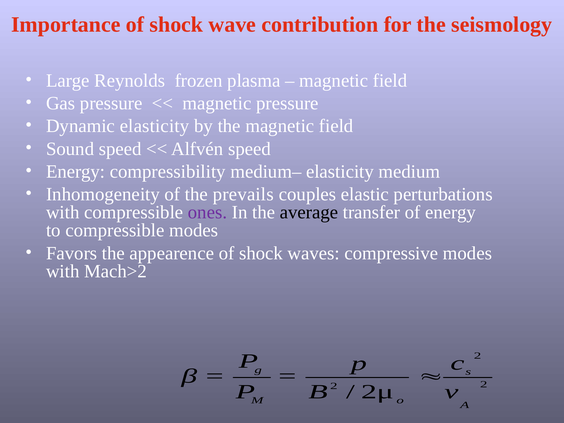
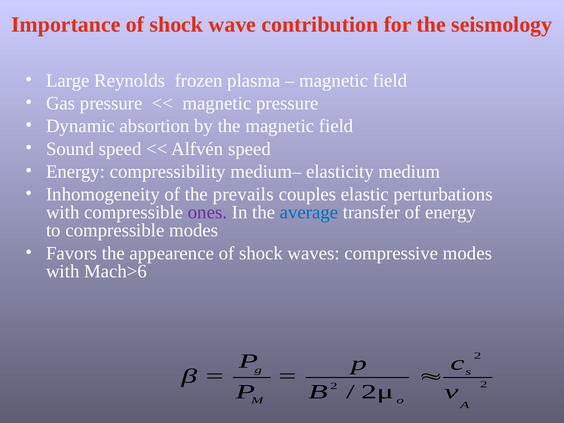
Dynamic elasticity: elasticity -> absortion (155, 126)
average colour: black -> blue (309, 212)
Mach>2: Mach>2 -> Mach>6 (116, 271)
